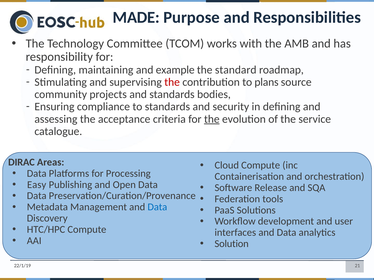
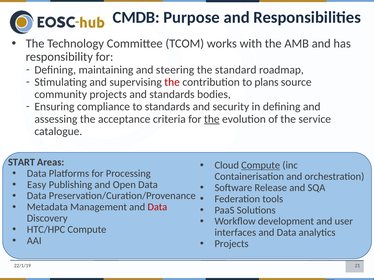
MADE: MADE -> CMDB (136, 17)
example: example -> steering (175, 70)
DIRAC: DIRAC -> START (21, 162)
Compute underline: none -> present (261, 166)
Data colour: blue -> red (157, 207)
Solution: Solution -> Projects (232, 244)
